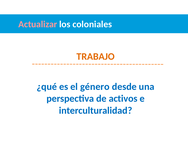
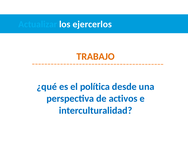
Actualizar colour: pink -> light blue (38, 24)
coloniales: coloniales -> ejercerlos (92, 24)
género: género -> política (95, 87)
